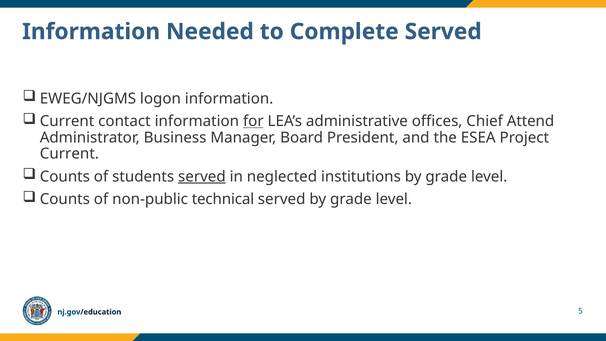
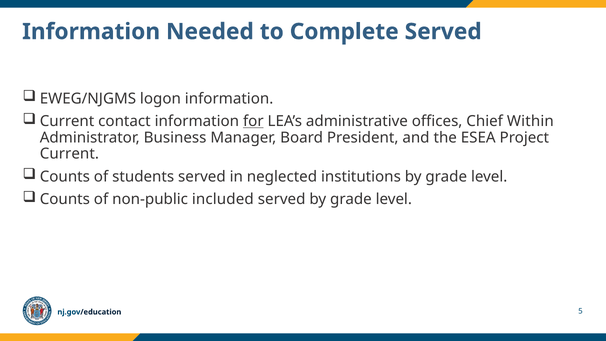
Attend: Attend -> Within (530, 121)
served underline: present -> none (202, 177)
technical: technical -> included (223, 199)
